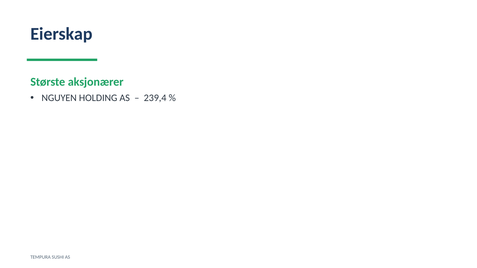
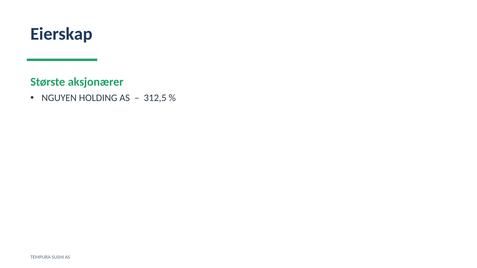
239,4: 239,4 -> 312,5 (155, 98)
